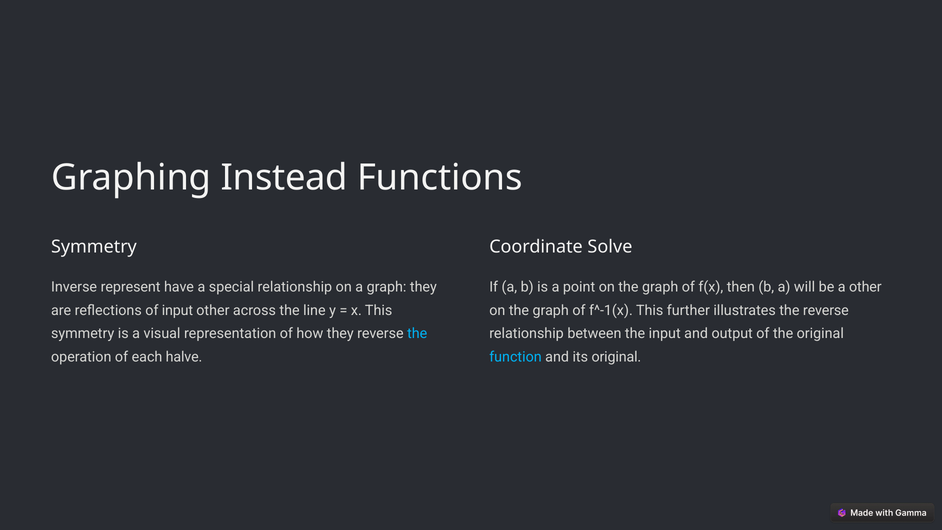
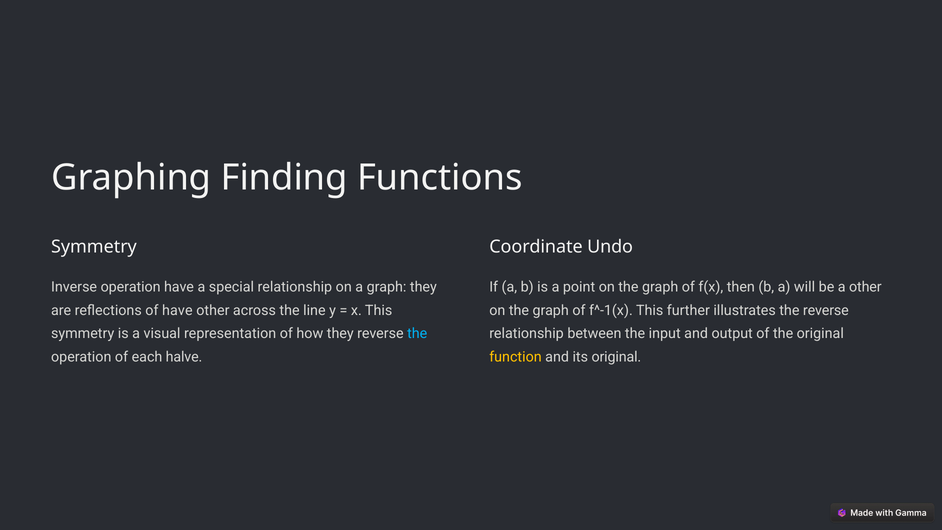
Instead: Instead -> Finding (284, 178)
Solve: Solve -> Undo (610, 247)
Inverse represent: represent -> operation (131, 287)
of input: input -> have (177, 310)
function colour: light blue -> yellow (515, 357)
